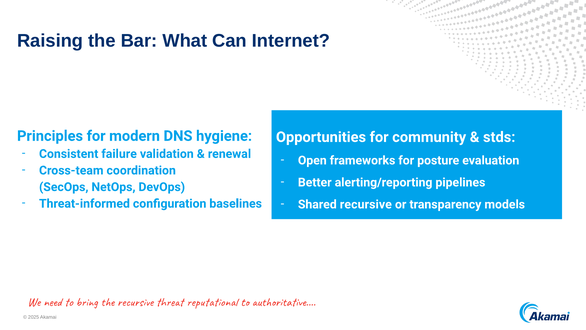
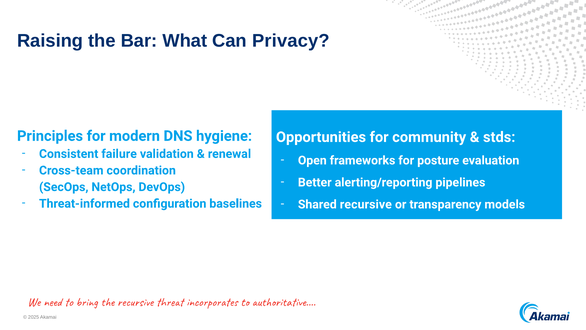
Internet: Internet -> Privacy (291, 41)
reputational: reputational -> incorporates (212, 302)
